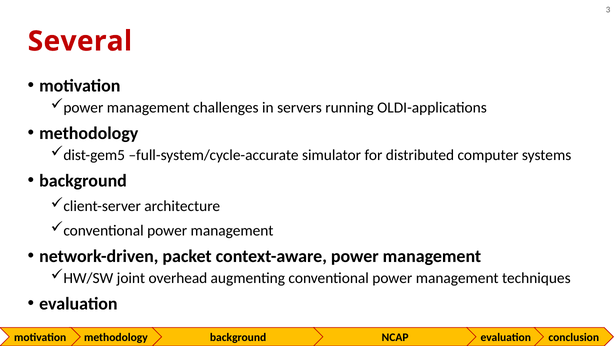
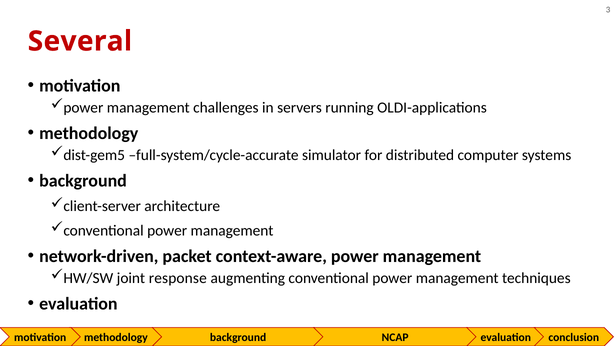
overhead: overhead -> response (178, 278)
